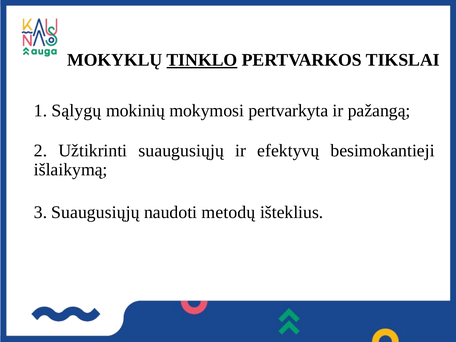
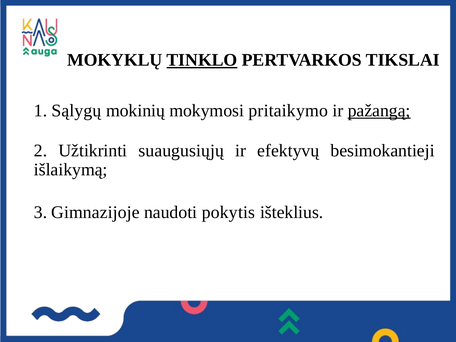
pertvarkyta: pertvarkyta -> pritaikymo (288, 110)
pažangą underline: none -> present (379, 110)
3 Suaugusiųjų: Suaugusiųjų -> Gimnazijoje (95, 212)
metodų: metodų -> pokytis (228, 212)
